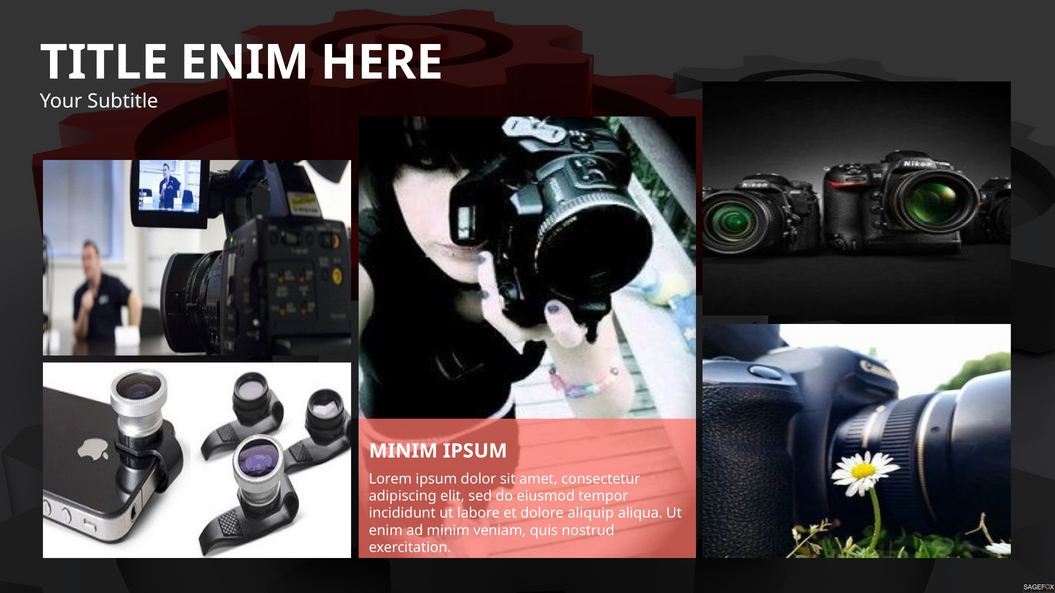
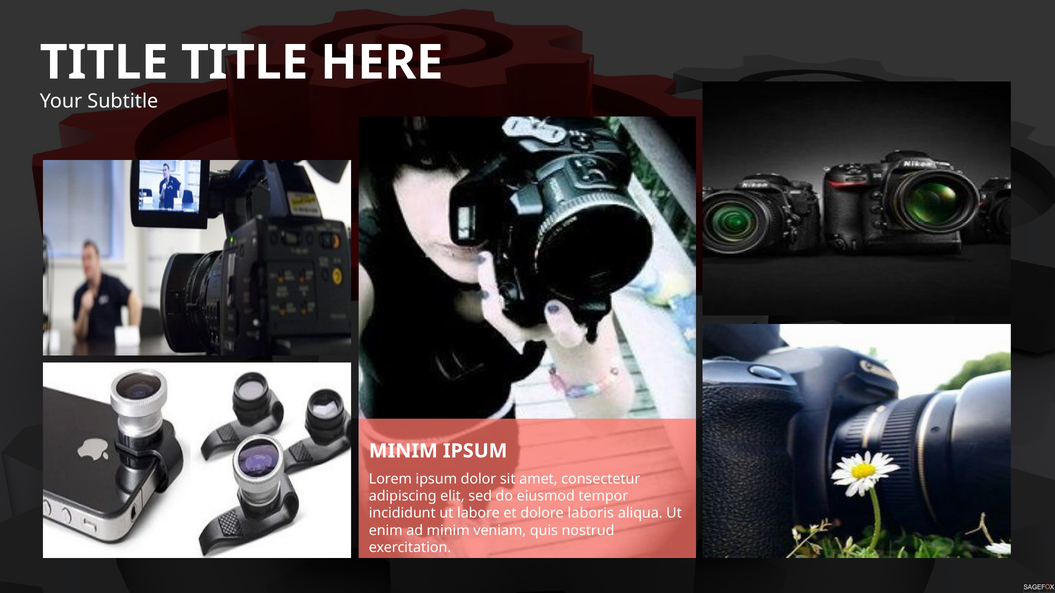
ENIM: ENIM -> TITLE (245, 63)
aliquip: aliquip -> laboris (591, 514)
